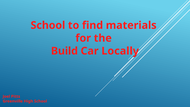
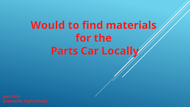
School: School -> Would (48, 25)
Build: Build -> Parts (64, 51)
